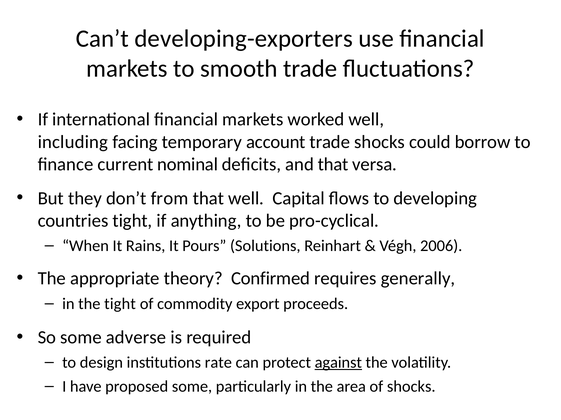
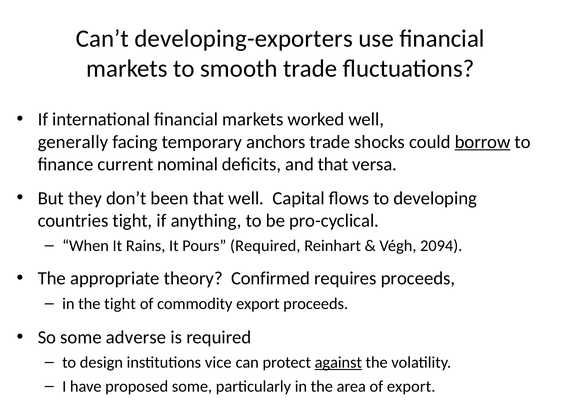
including: including -> generally (73, 142)
account: account -> anchors (276, 142)
borrow underline: none -> present (483, 142)
from: from -> been (170, 199)
Pours Solutions: Solutions -> Required (265, 246)
2006: 2006 -> 2094 (441, 246)
requires generally: generally -> proceeds (418, 279)
rate: rate -> vice (218, 363)
of shocks: shocks -> export (411, 387)
